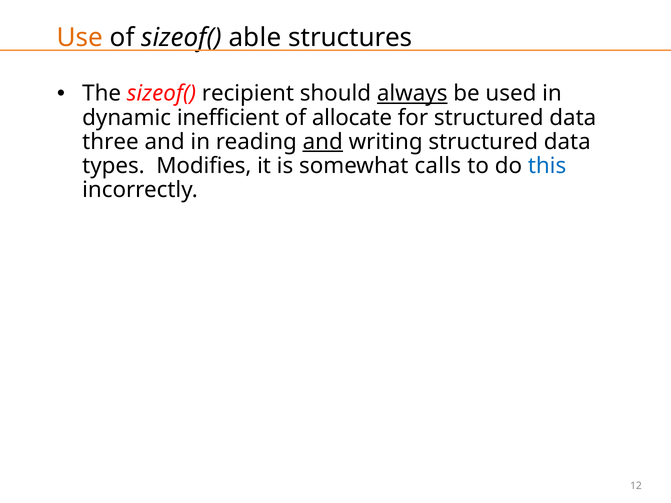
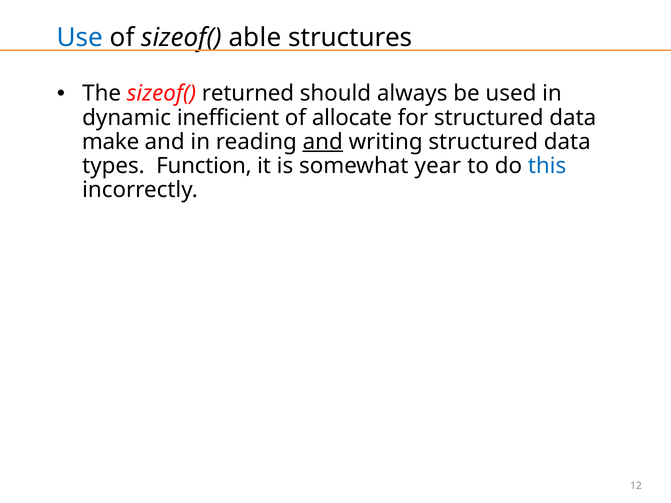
Use colour: orange -> blue (80, 38)
recipient: recipient -> returned (248, 94)
always underline: present -> none (412, 94)
three: three -> make (111, 142)
Modifies: Modifies -> Function (204, 166)
calls: calls -> year (438, 166)
